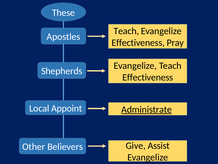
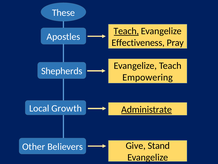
Teach underline: none -> present (126, 31)
Effectiveness: Effectiveness -> Empowering (148, 77)
Appoint: Appoint -> Growth (67, 108)
Assist: Assist -> Stand (159, 145)
